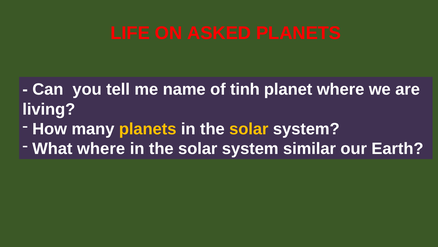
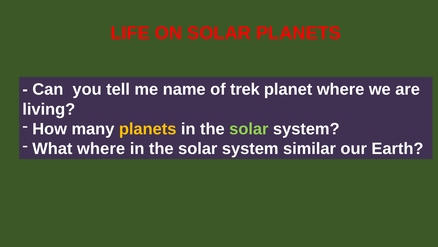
ON ASKED: ASKED -> SOLAR (219, 33)
tinh: tinh -> trek (245, 89)
solar colour: yellow -> light green (249, 129)
